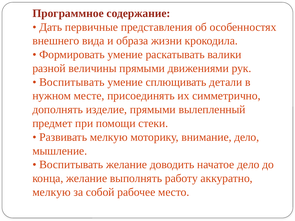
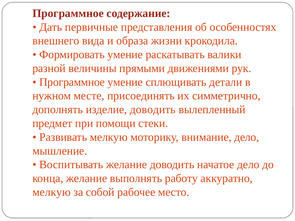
Воспитывать: Воспитывать -> Программное (72, 82)
изделие прямыми: прямыми -> доводить (153, 110)
